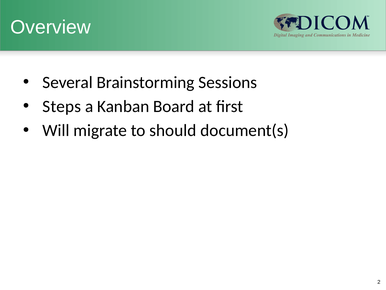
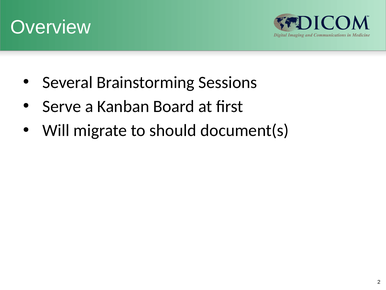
Steps: Steps -> Serve (62, 106)
